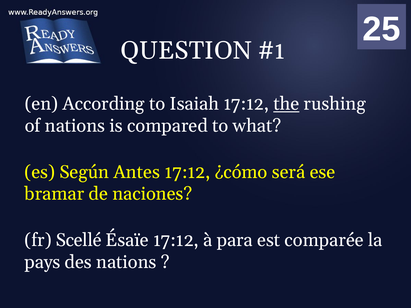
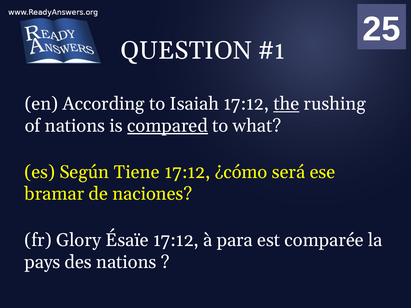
compared underline: none -> present (168, 126)
Antes: Antes -> Tiene (137, 172)
Scellé: Scellé -> Glory (79, 240)
